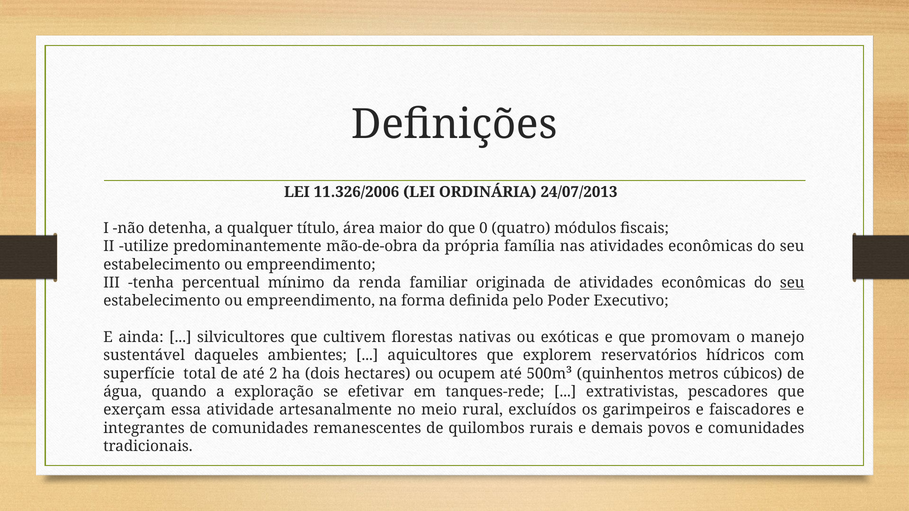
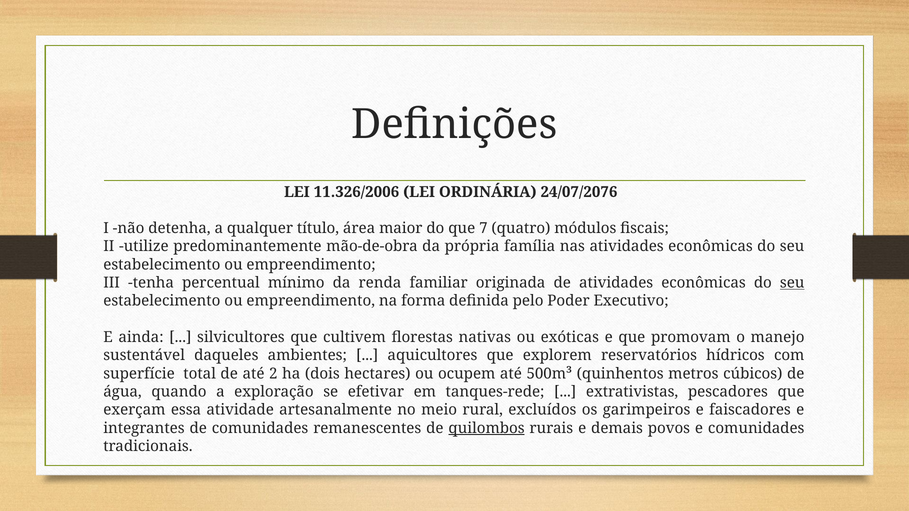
24/07/2013: 24/07/2013 -> 24/07/2076 (579, 192)
0: 0 -> 7 (483, 228)
quilombos underline: none -> present (487, 428)
